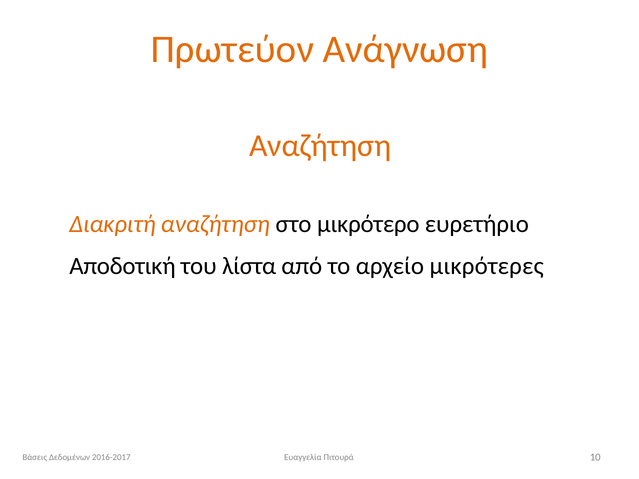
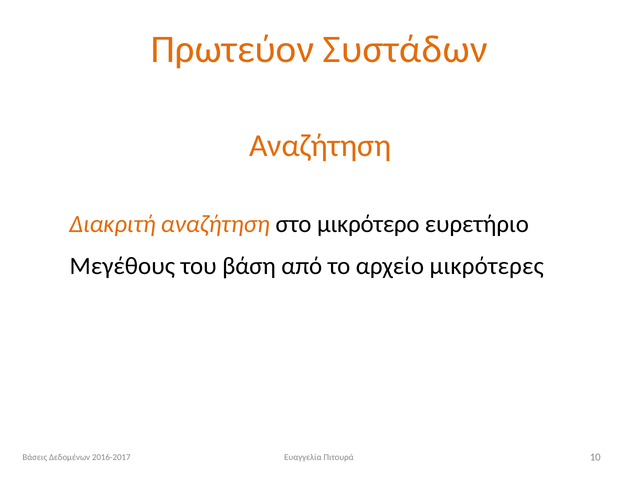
Ανάγνωση: Ανάγνωση -> Συστάδων (405, 49)
Αποδοτική: Αποδοτική -> Μεγέθους (122, 266)
λίστα: λίστα -> βάση (249, 266)
